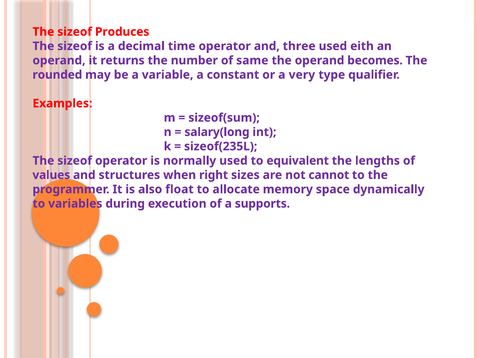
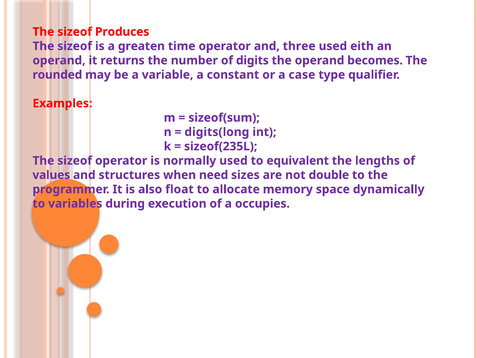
decimal: decimal -> greaten (141, 46)
same: same -> digits (252, 60)
very: very -> case (302, 75)
salary(long: salary(long -> digits(long (217, 132)
right: right -> need (214, 175)
cannot: cannot -> double (329, 175)
supports: supports -> occupies (262, 204)
